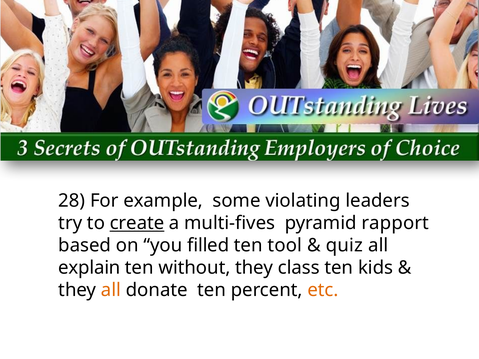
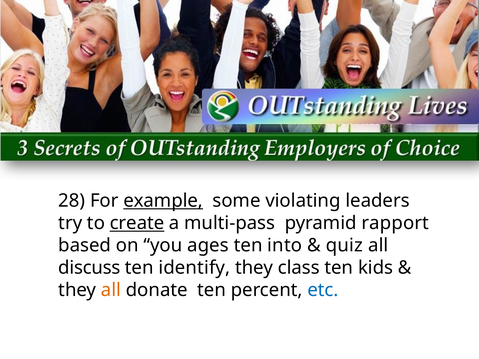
example underline: none -> present (163, 201)
multi-fives: multi-fives -> multi-pass (230, 223)
filled: filled -> ages (208, 246)
tool: tool -> into (285, 246)
explain: explain -> discuss (89, 268)
without: without -> identify (194, 268)
etc colour: orange -> blue (323, 290)
